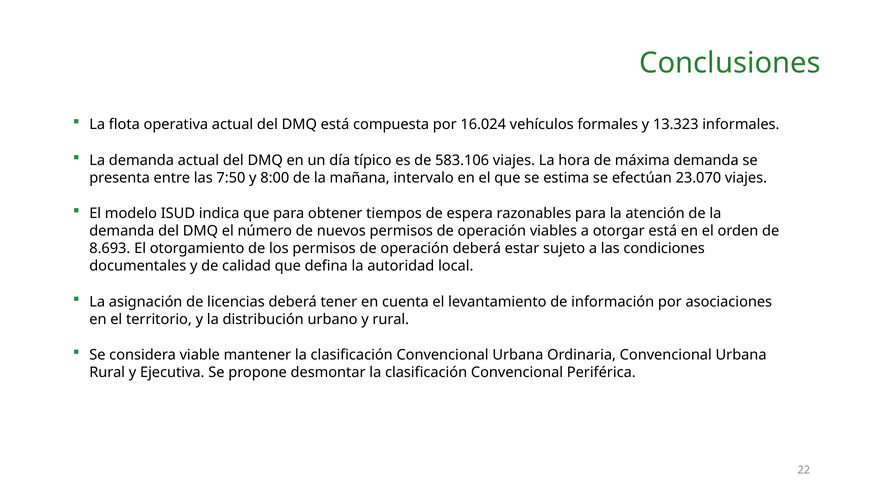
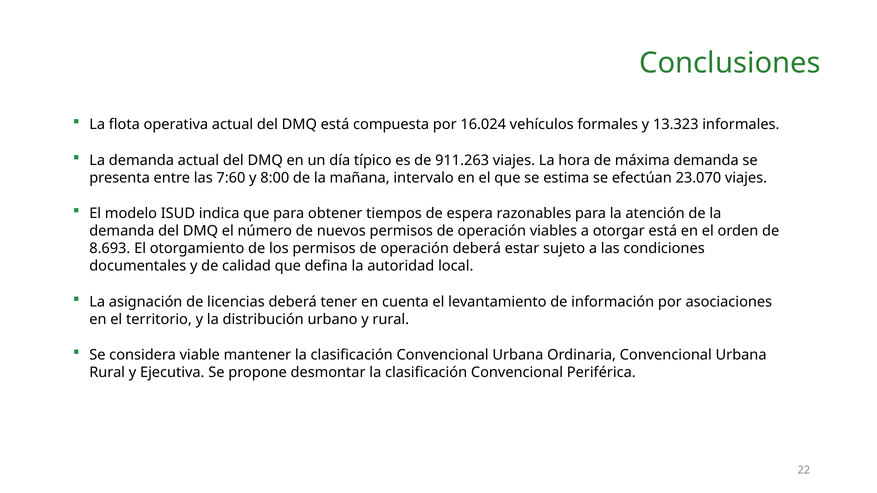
583.106: 583.106 -> 911.263 (462, 160)
7:50: 7:50 -> 7:60 (231, 178)
